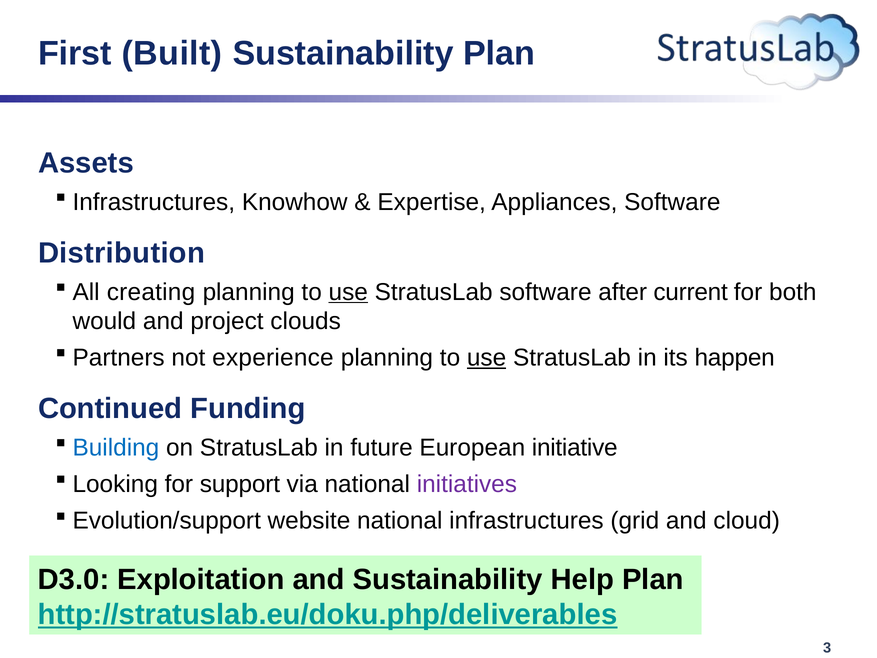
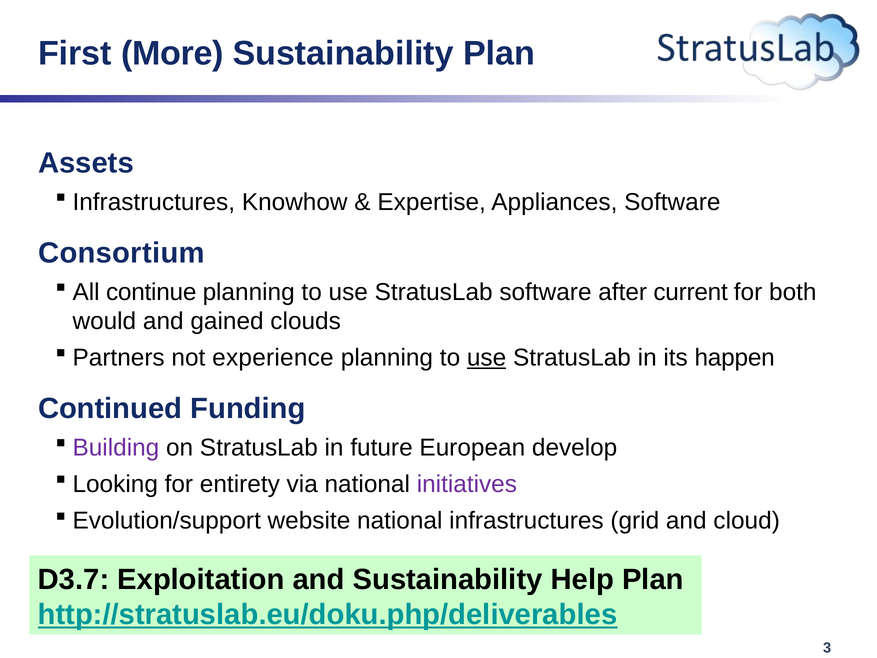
Built: Built -> More (172, 54)
Distribution: Distribution -> Consortium (121, 253)
creating: creating -> continue (151, 292)
use underline: present -> none (348, 292)
project: project -> gained (227, 321)
Building colour: blue -> purple (116, 448)
initiative: initiative -> develop (575, 448)
support: support -> entirety (240, 484)
D3.0: D3.0 -> D3.7 (74, 579)
